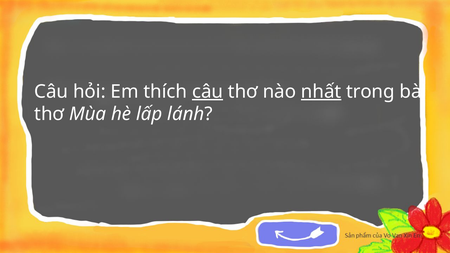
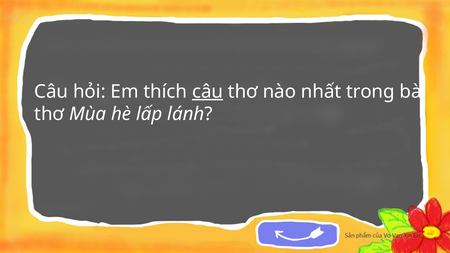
nhất underline: present -> none (321, 92)
